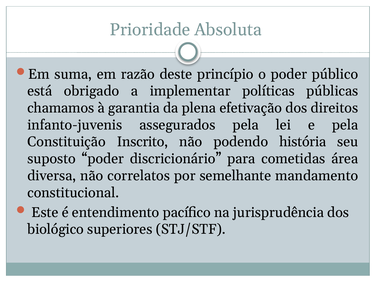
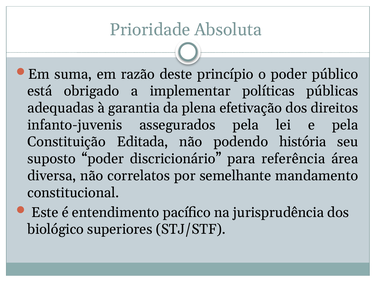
chamamos: chamamos -> adequadas (61, 108)
Inscrito: Inscrito -> Editada (142, 142)
cometidas: cometidas -> referência (293, 159)
